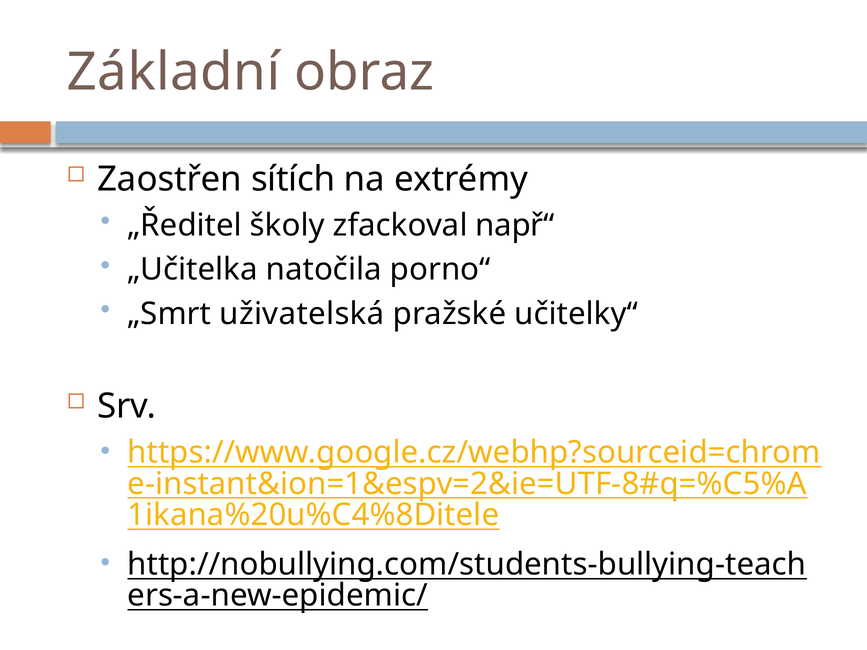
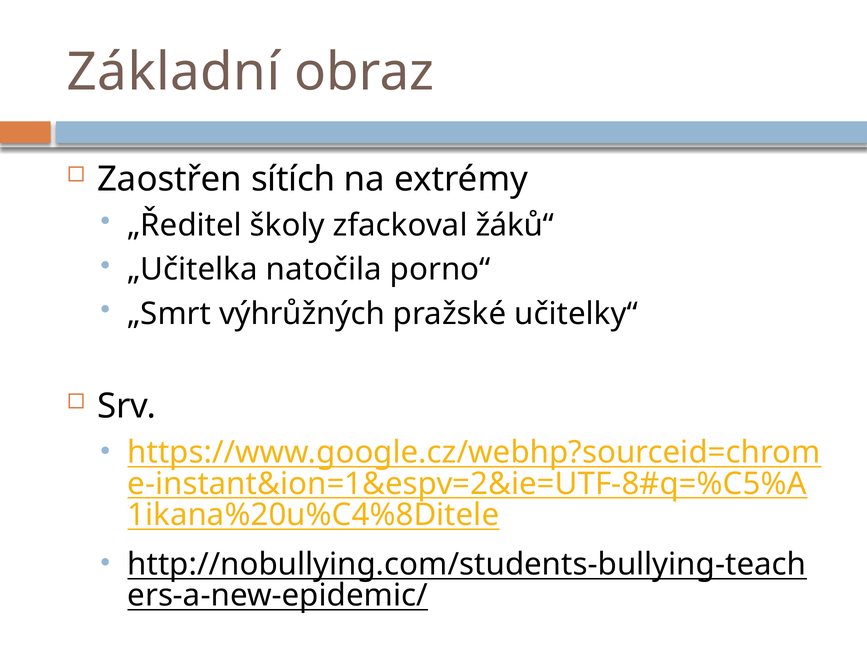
např“: např“ -> žáků“ (515, 226)
uživatelská: uživatelská -> výhrůžných (302, 314)
